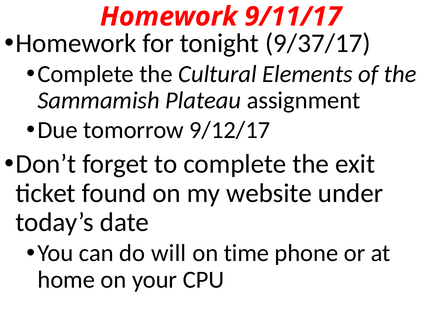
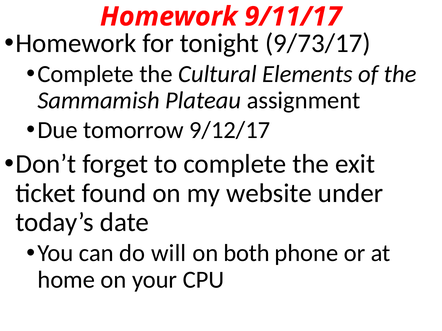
9/37/17: 9/37/17 -> 9/73/17 (318, 43)
time: time -> both (246, 254)
